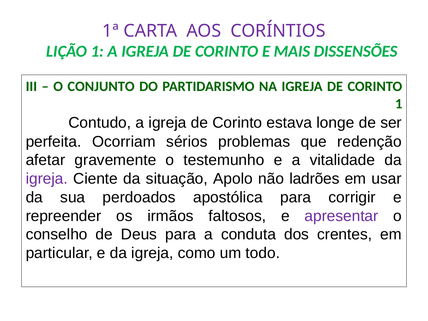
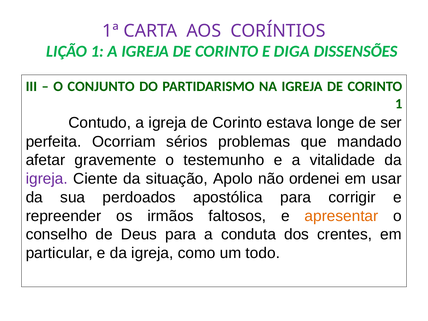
MAIS: MAIS -> DIGA (292, 51)
redenção: redenção -> mandado (370, 142)
ladrões: ladrões -> ordenei (314, 179)
apresentar colour: purple -> orange (341, 216)
